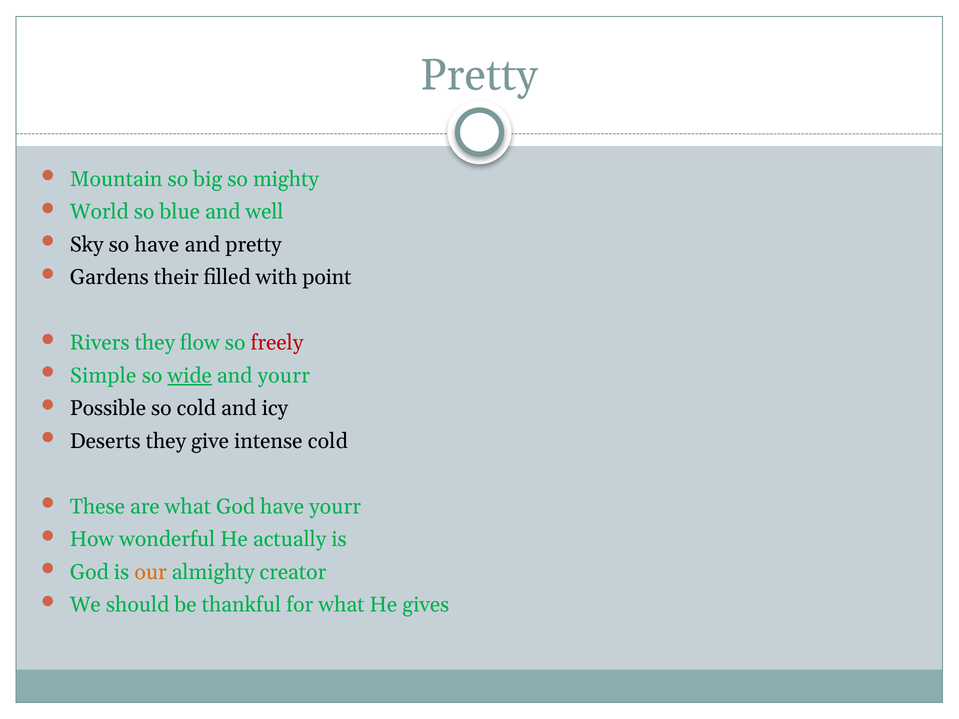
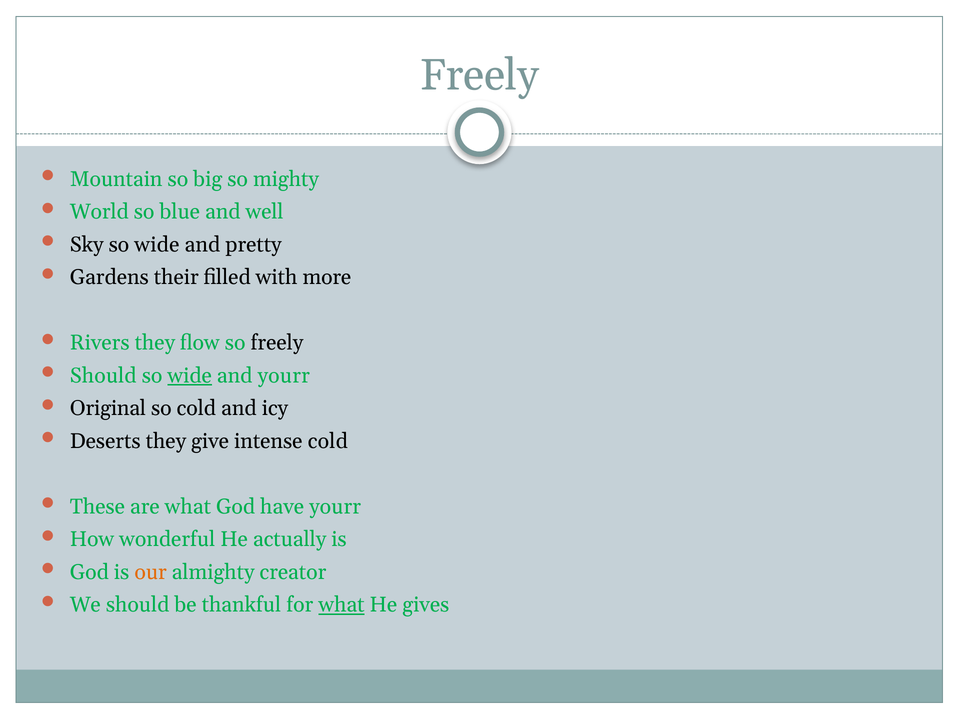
Pretty: Pretty -> Freely (479, 76)
Sky so have: have -> wide (157, 245)
point: point -> more (327, 277)
freely colour: red -> black (277, 343)
Simple: Simple -> Should (103, 376)
Possible: Possible -> Original (108, 409)
what underline: none -> present (342, 605)
